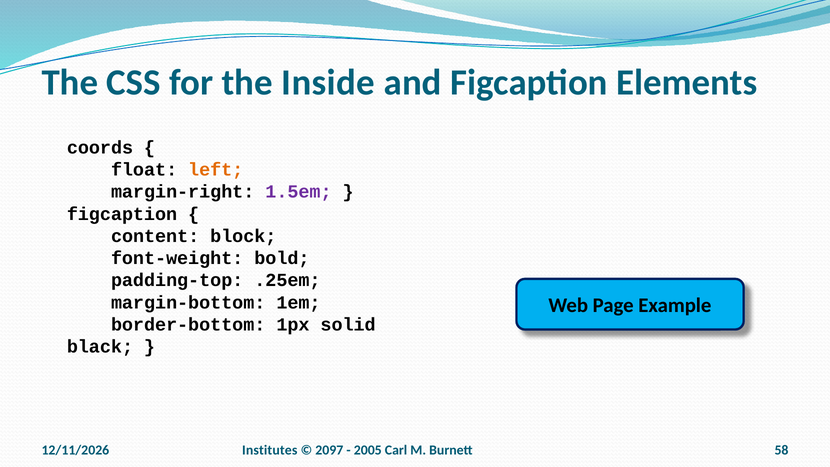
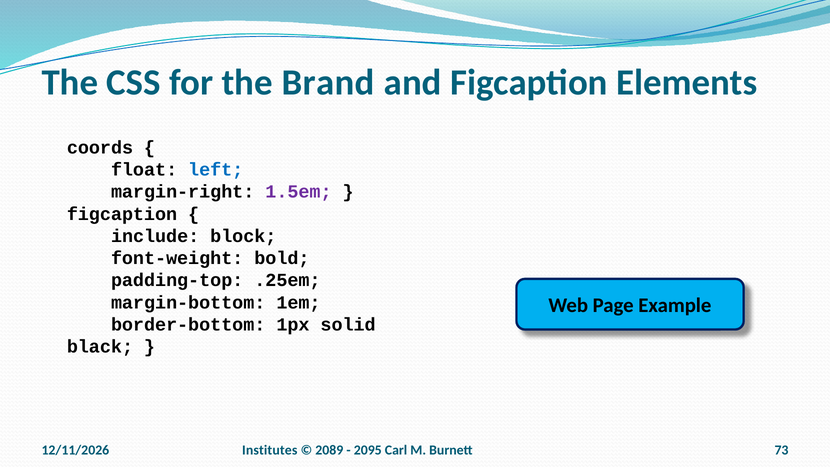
Inside: Inside -> Brand (328, 82)
left colour: orange -> blue (216, 170)
content: content -> include (155, 236)
2097: 2097 -> 2089 (329, 450)
2005: 2005 -> 2095 (368, 450)
58: 58 -> 73 (781, 450)
